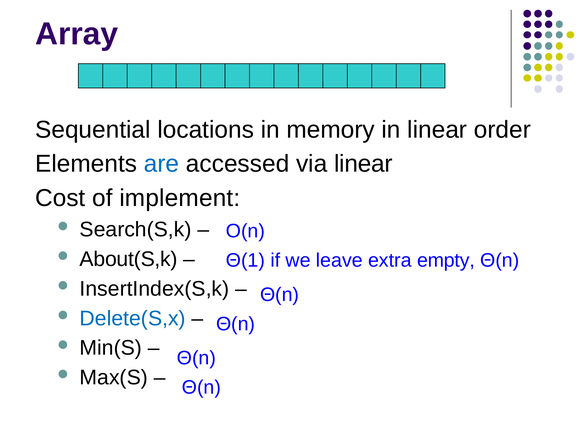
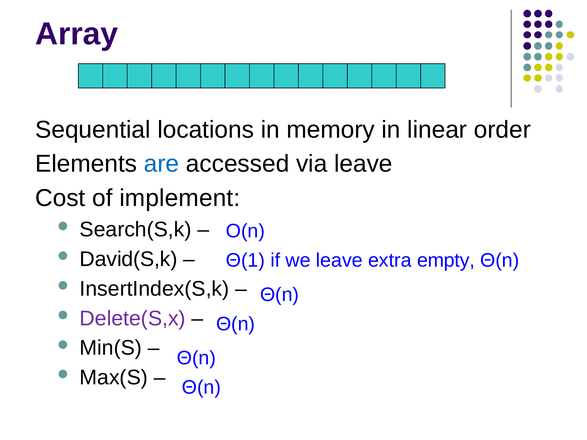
via linear: linear -> leave (363, 164)
About(S,k: About(S,k -> David(S,k (129, 259)
Delete(S,x colour: blue -> purple (133, 319)
